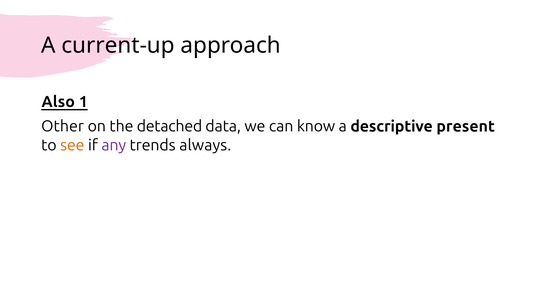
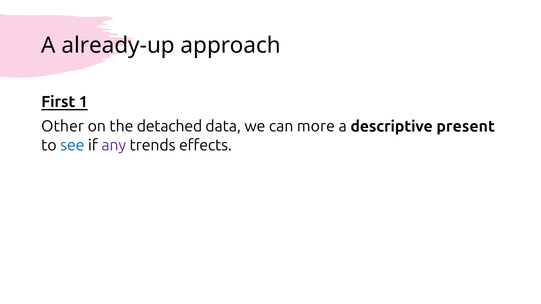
current-up: current-up -> already-up (118, 45)
Also: Also -> First (58, 102)
know: know -> more (316, 126)
see colour: orange -> blue (72, 145)
always: always -> effects (205, 145)
